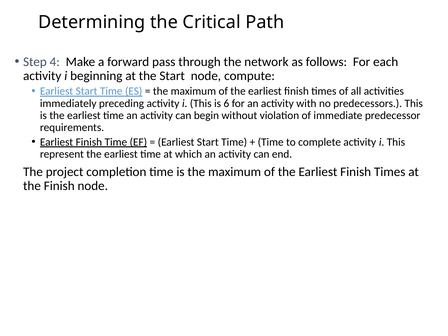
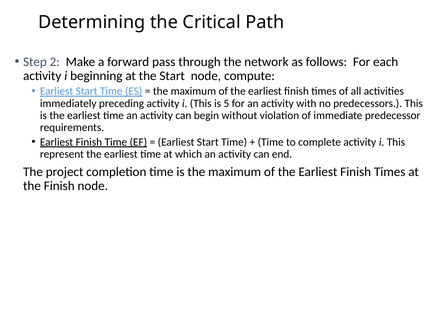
4: 4 -> 2 (55, 62)
6: 6 -> 5 (226, 103)
